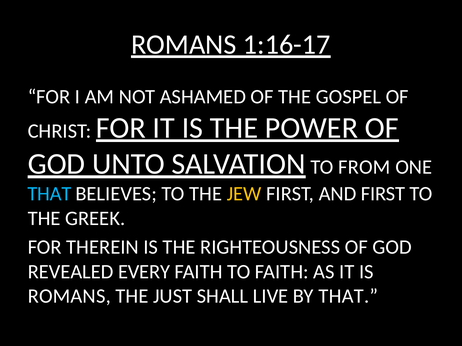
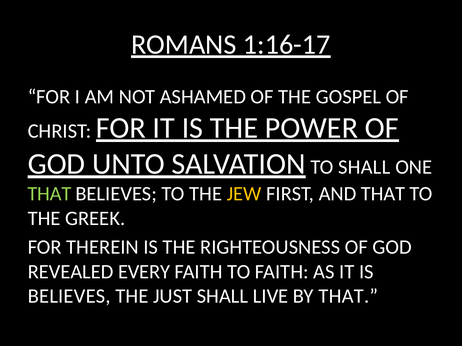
TO FROM: FROM -> SHALL (364, 167)
THAT colour: light blue -> light green (49, 194)
AND FIRST: FIRST -> THAT (383, 194)
ROMANS: ROMANS -> BELIEVES (69, 297)
